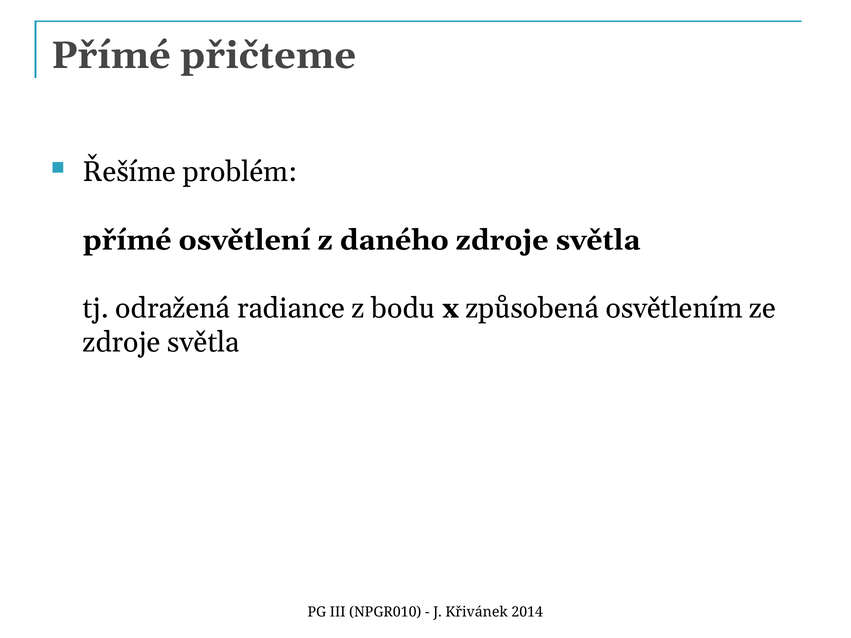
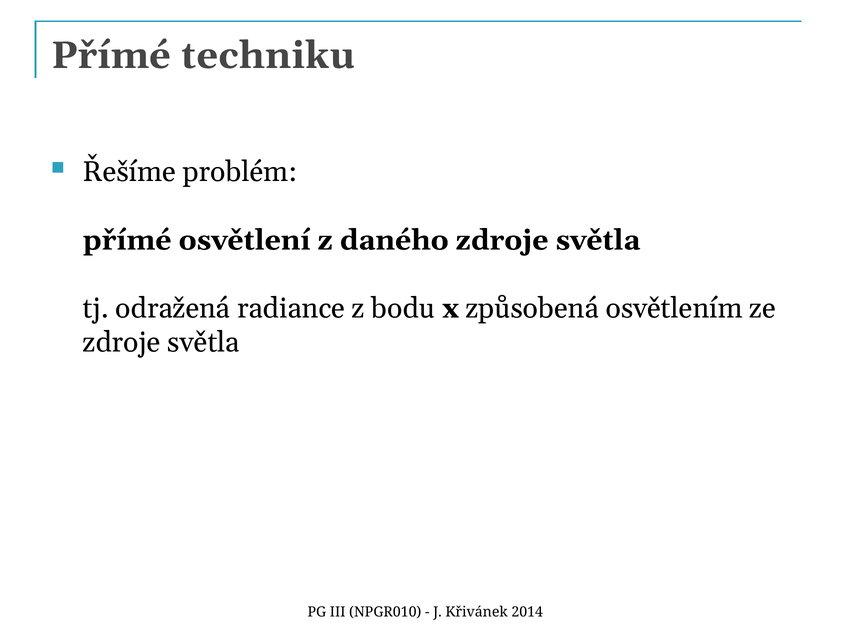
přičteme: přičteme -> techniku (268, 55)
